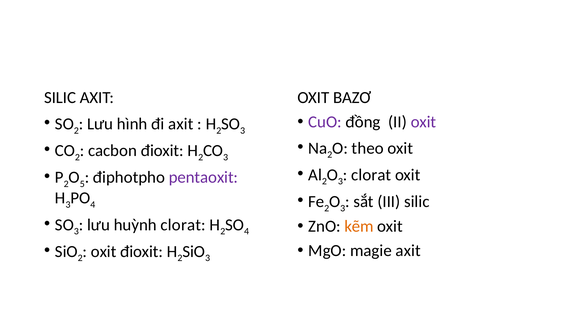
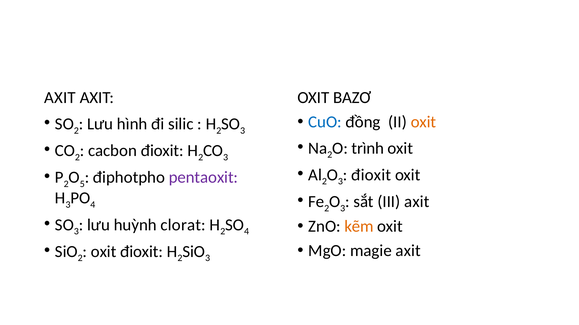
SILIC: SILIC -> AXIT (60, 98)
CuO colour: purple -> blue (325, 122)
oxit colour: purple -> orange (423, 122)
đi axit: axit -> silic (181, 124)
theo: theo -> trình (368, 148)
clorat: clorat -> đioxit (371, 175)
III silic: silic -> axit (417, 202)
